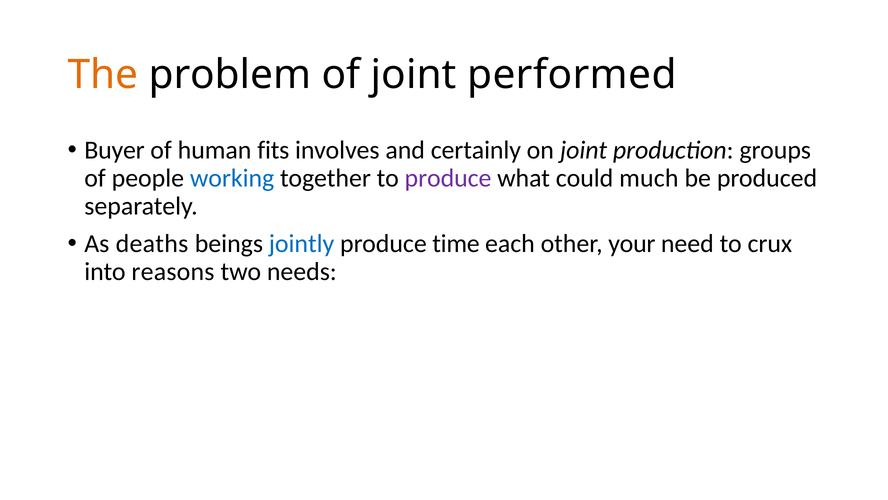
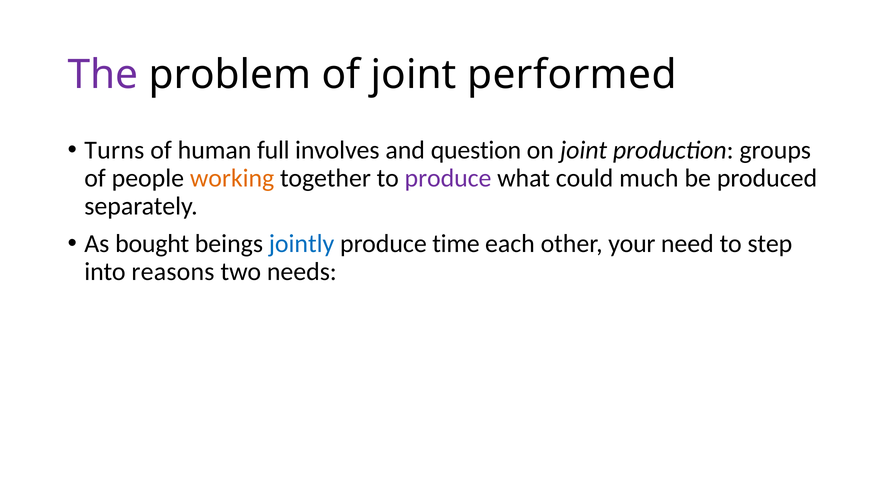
The colour: orange -> purple (103, 75)
Buyer: Buyer -> Turns (114, 150)
fits: fits -> full (273, 150)
certainly: certainly -> question (476, 150)
working colour: blue -> orange (232, 178)
deaths: deaths -> bought (152, 243)
crux: crux -> step (770, 243)
